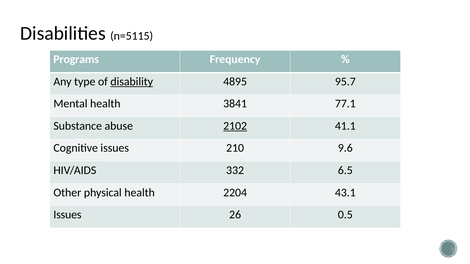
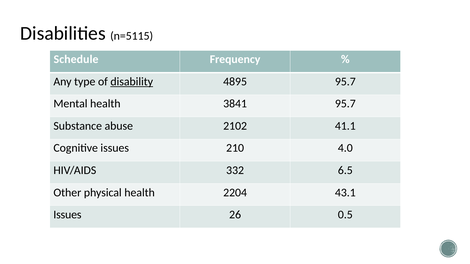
Programs: Programs -> Schedule (76, 60)
3841 77.1: 77.1 -> 95.7 (345, 104)
2102 underline: present -> none (235, 126)
9.6: 9.6 -> 4.0 (345, 148)
